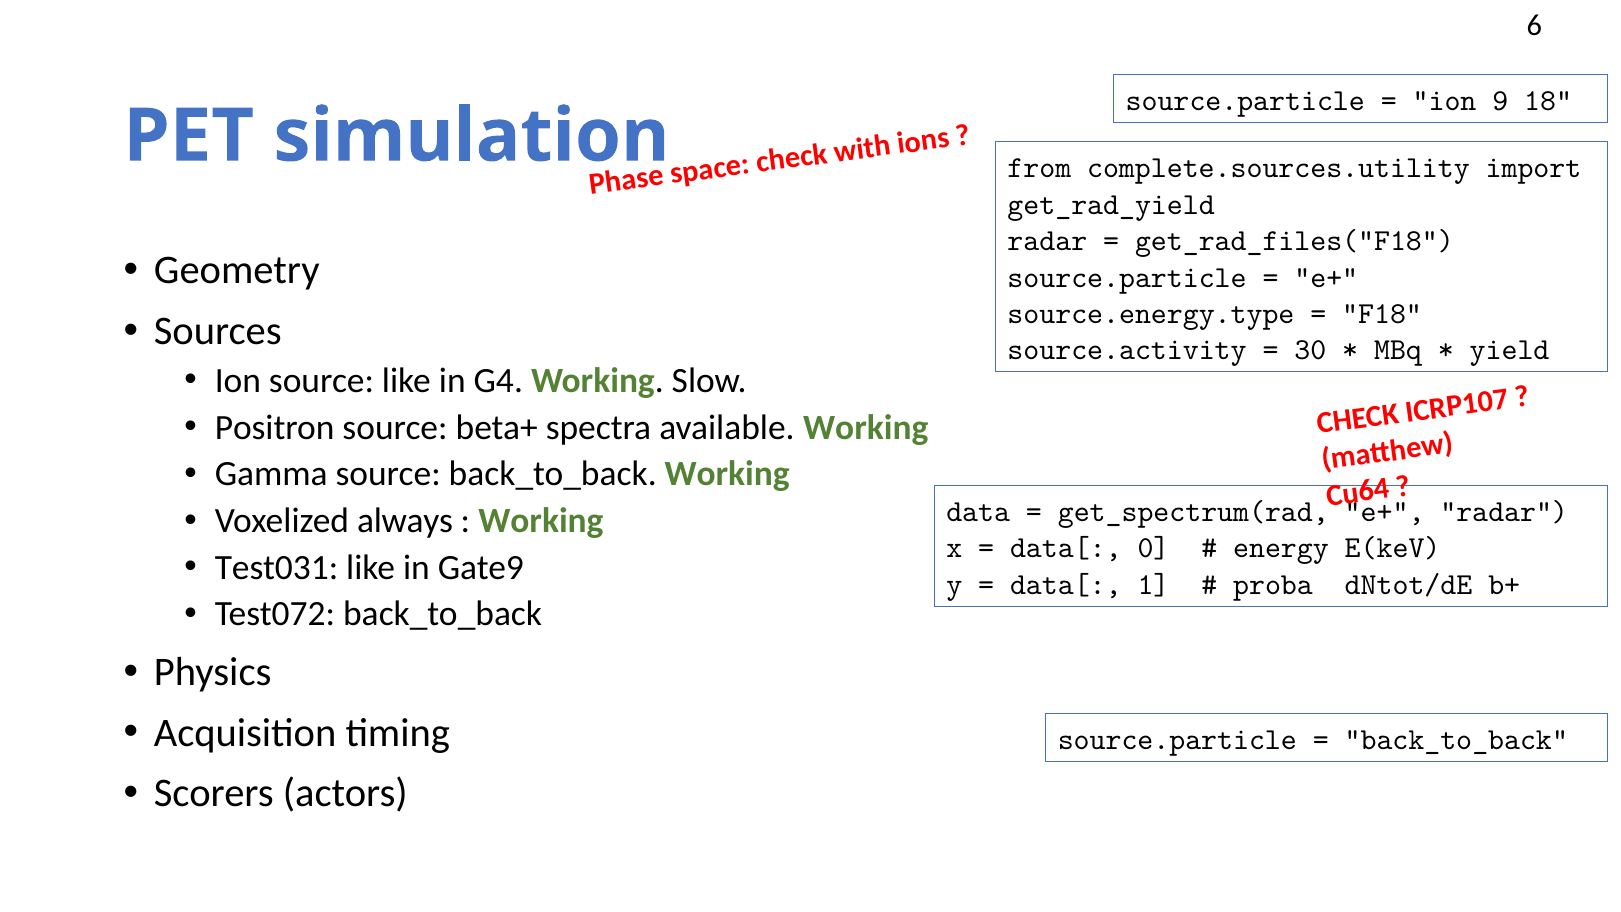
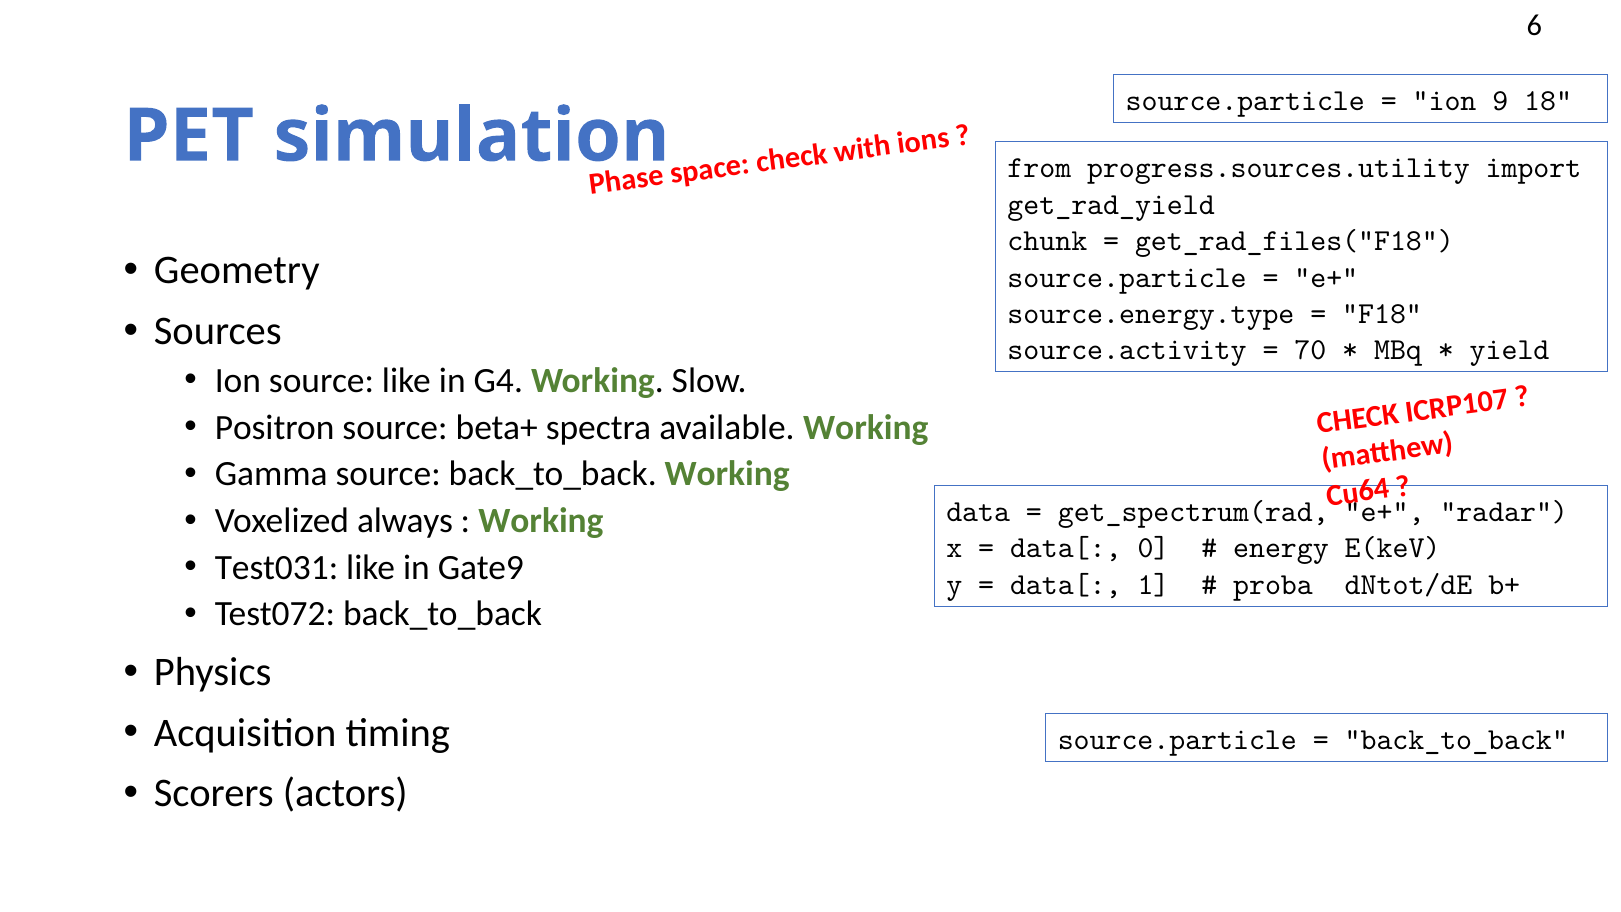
complete.sources.utility: complete.sources.utility -> progress.sources.utility (1278, 167)
radar: radar -> chunk (1047, 240)
30: 30 -> 70 (1310, 350)
